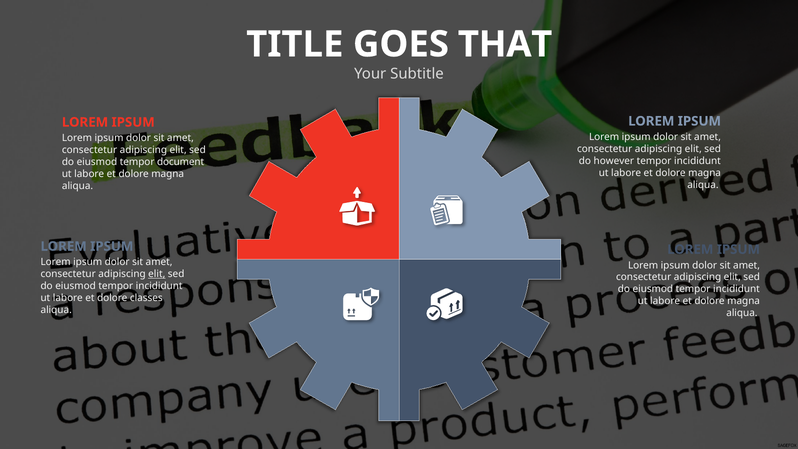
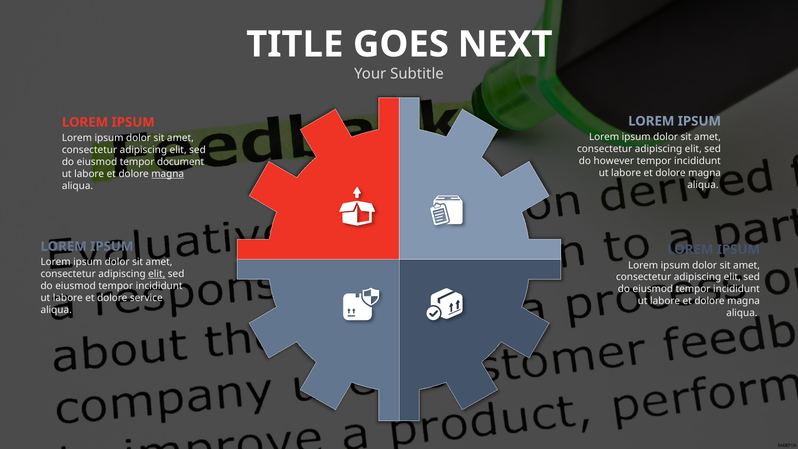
THAT: THAT -> NEXT (505, 44)
magna underline: none -> present (168, 174)
classes: classes -> service (146, 298)
